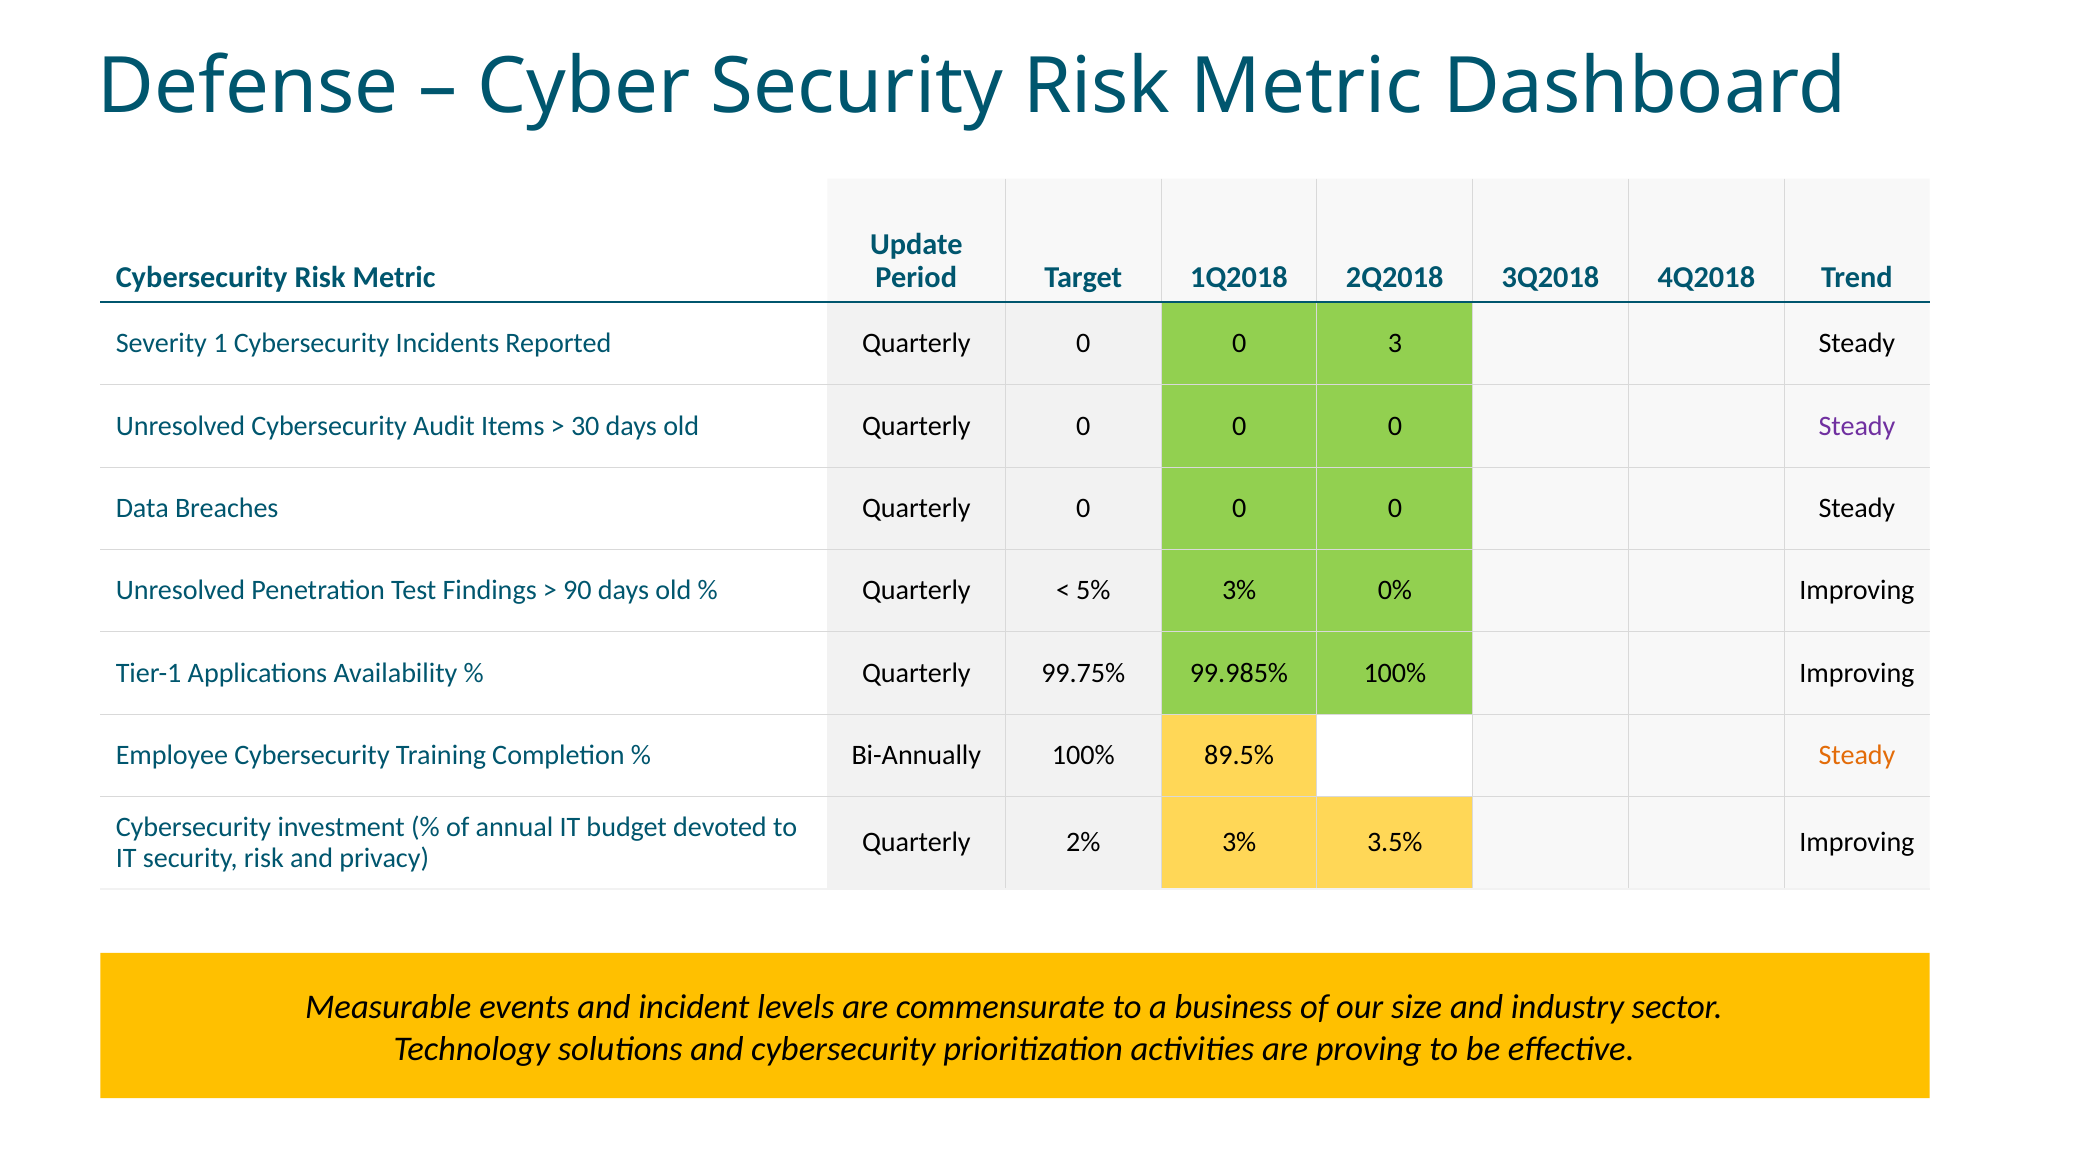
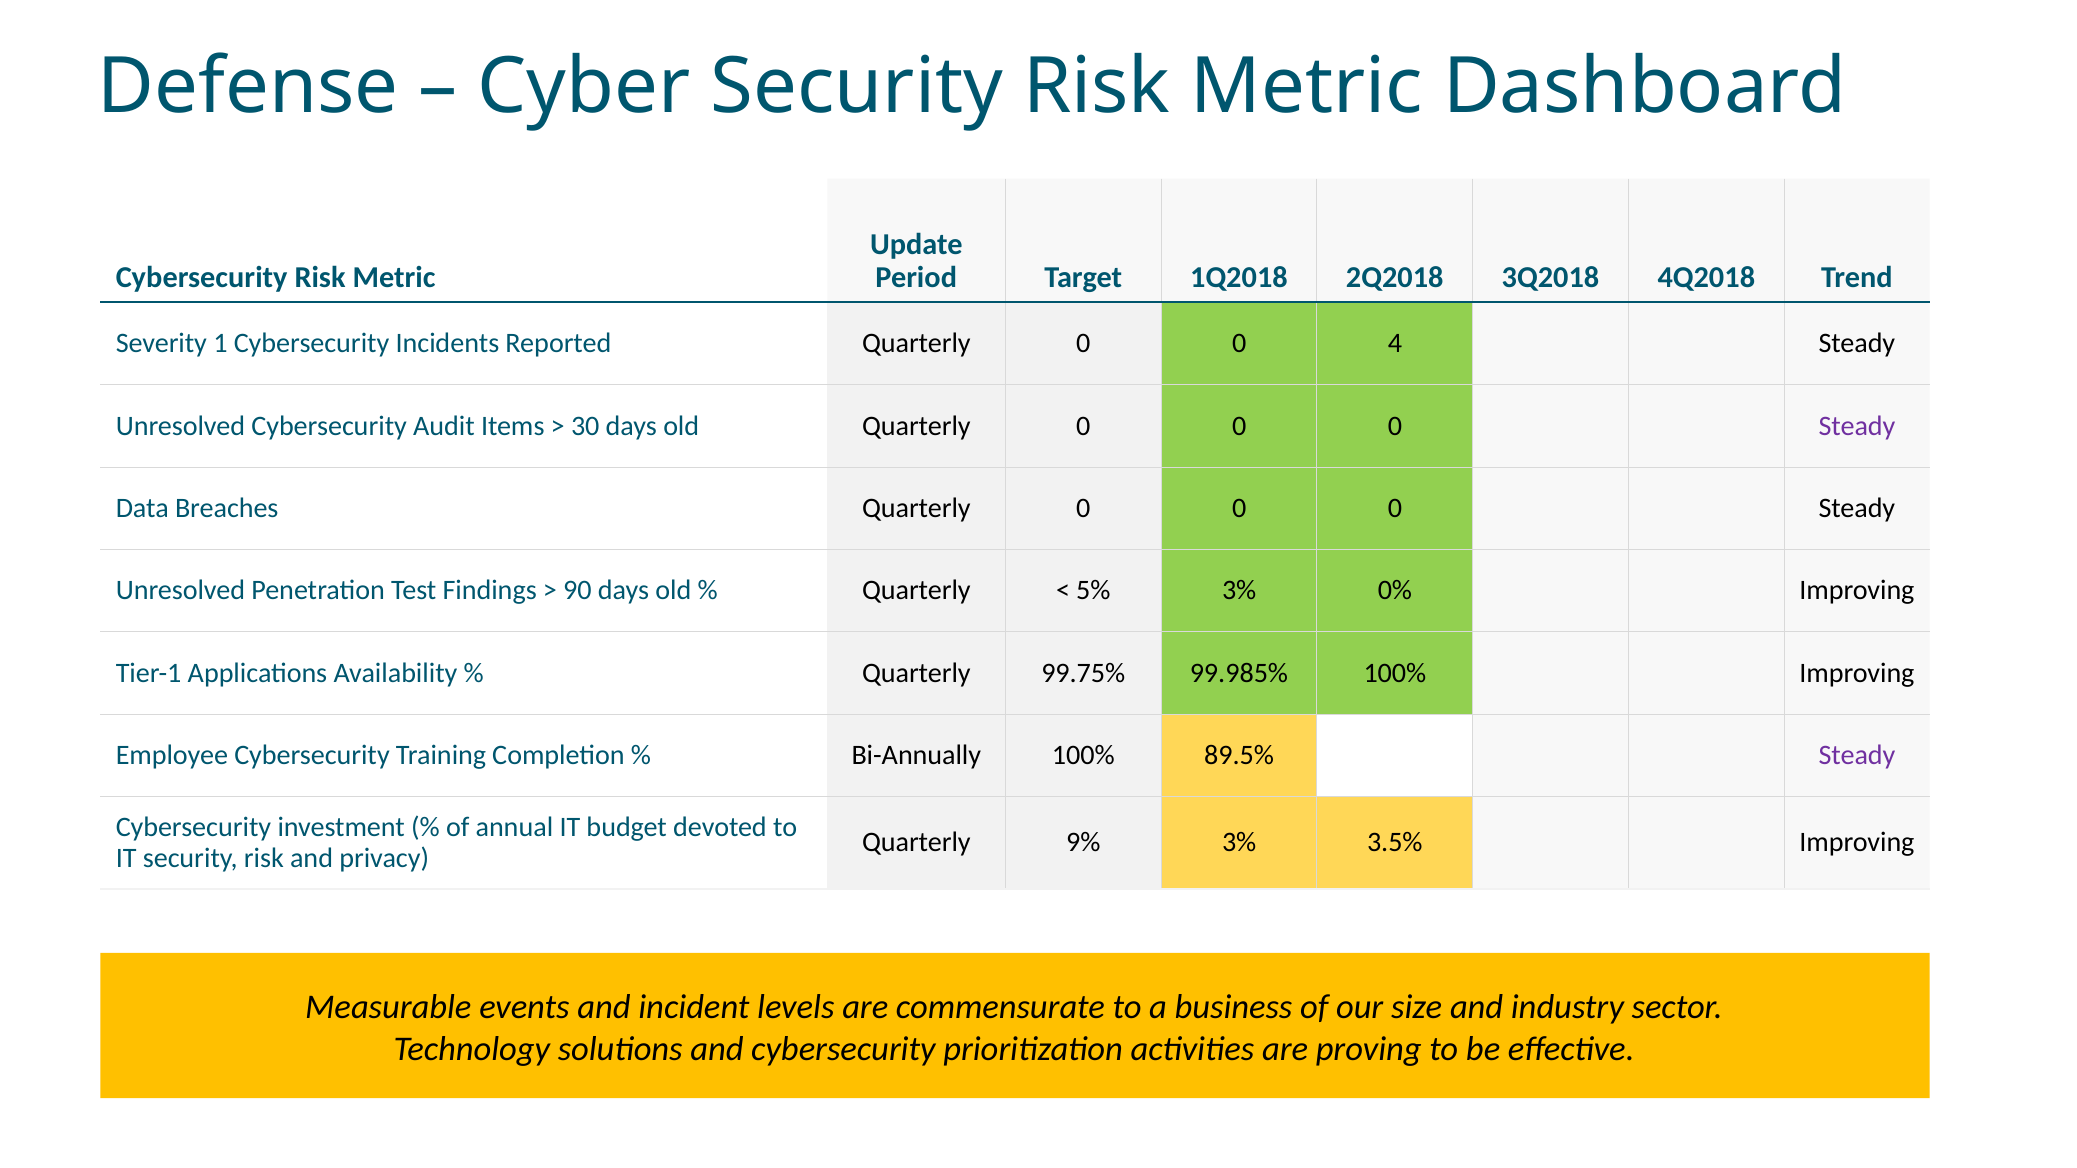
3: 3 -> 4 (1395, 343)
Steady colour: orange -> purple (1857, 756)
2%: 2% -> 9% (1083, 843)
